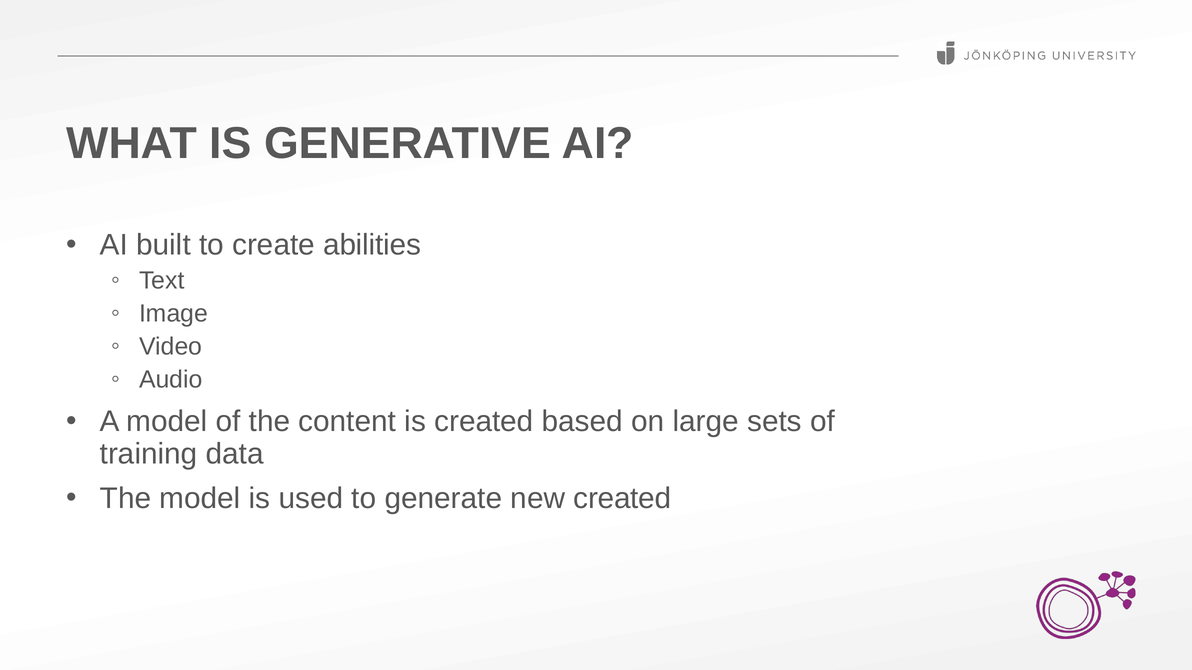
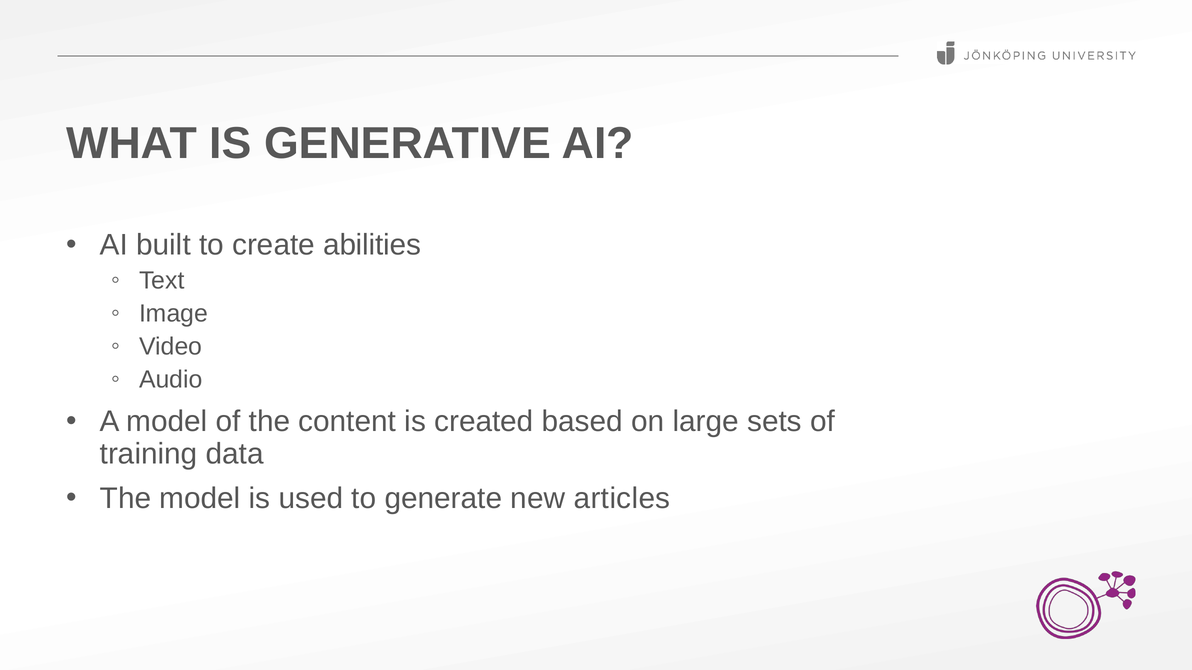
new created: created -> articles (622, 499)
